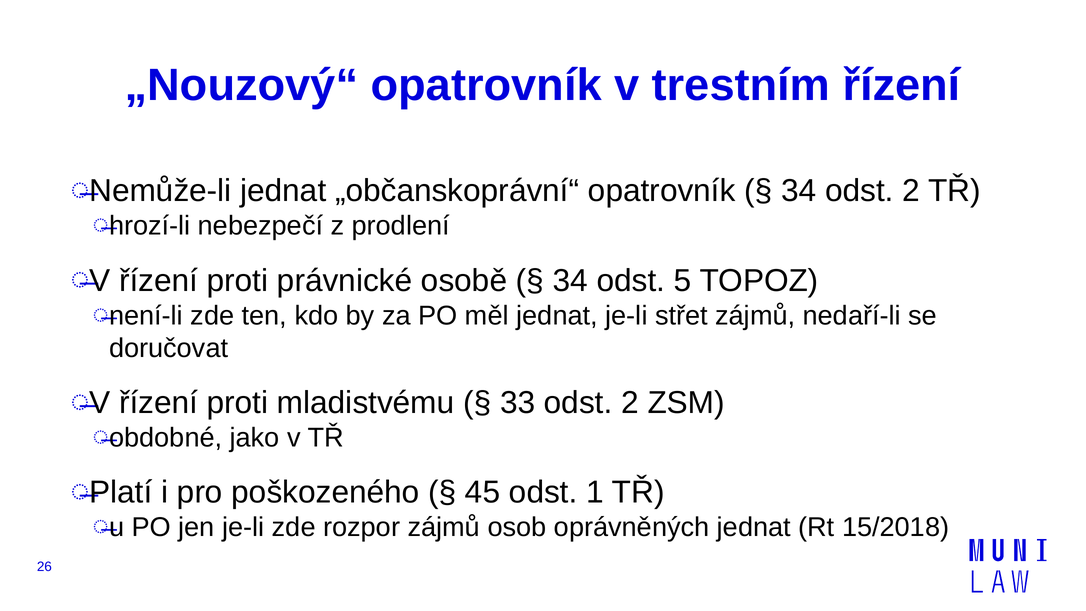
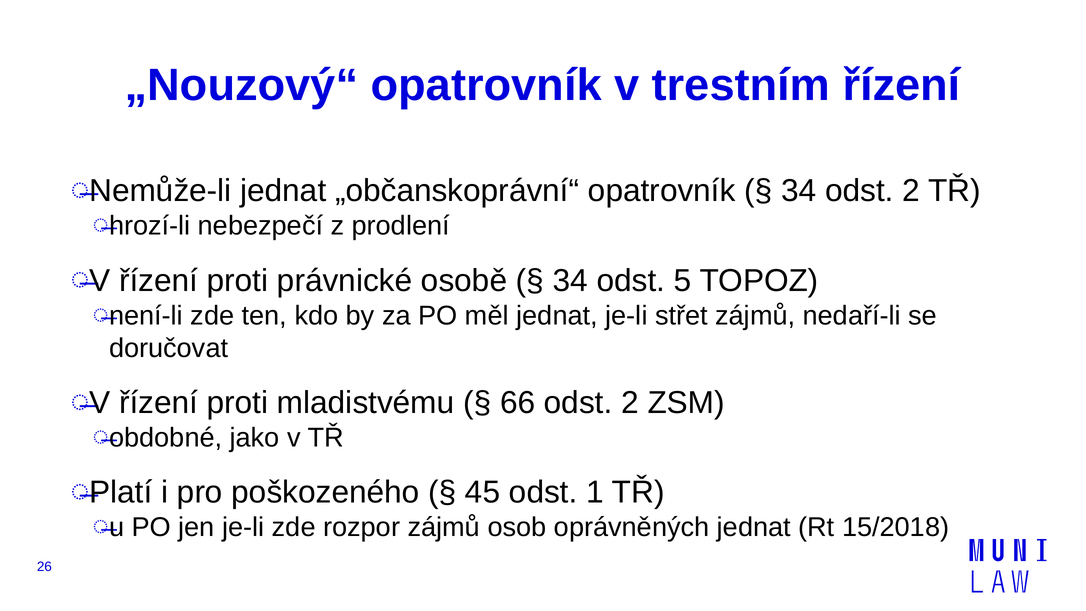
33: 33 -> 66 (518, 403)
